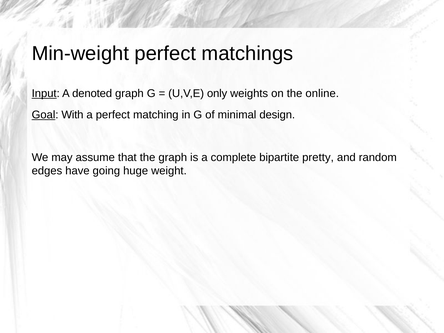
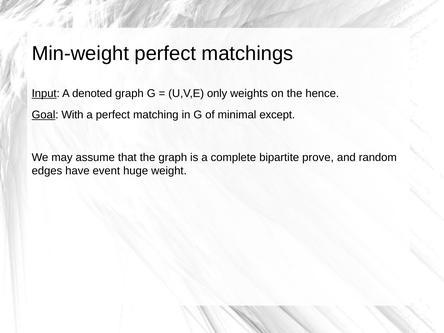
online: online -> hence (322, 93)
design: design -> except (277, 115)
pretty: pretty -> prove (318, 157)
going: going -> event (106, 171)
